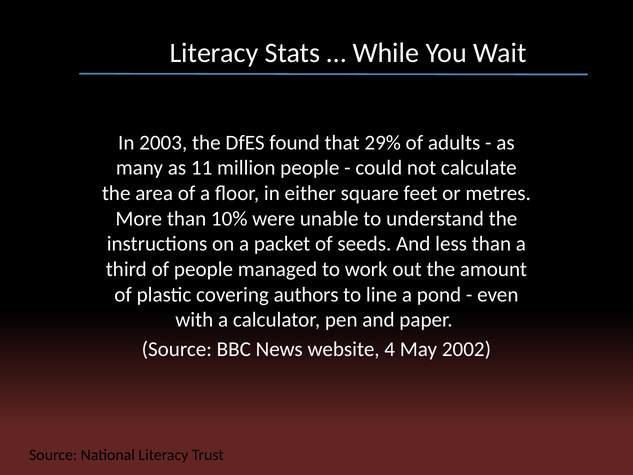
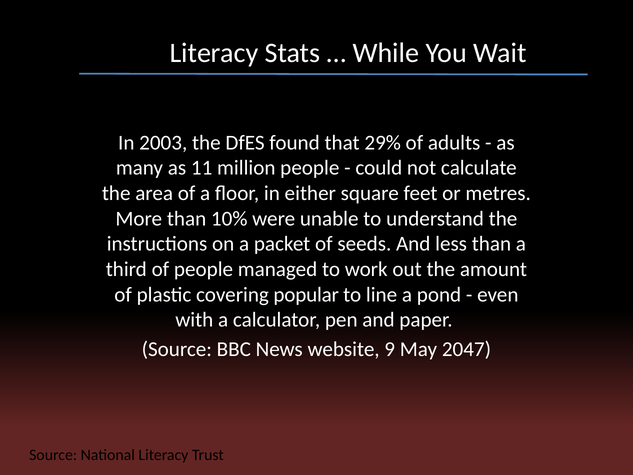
authors: authors -> popular (306, 294)
4: 4 -> 9 (390, 349)
2002: 2002 -> 2047 (466, 349)
